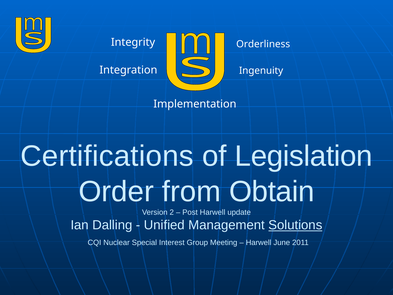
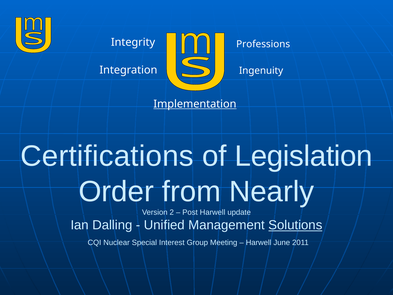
Orderliness: Orderliness -> Professions (263, 44)
Implementation underline: none -> present (195, 104)
Obtain: Obtain -> Nearly (272, 191)
